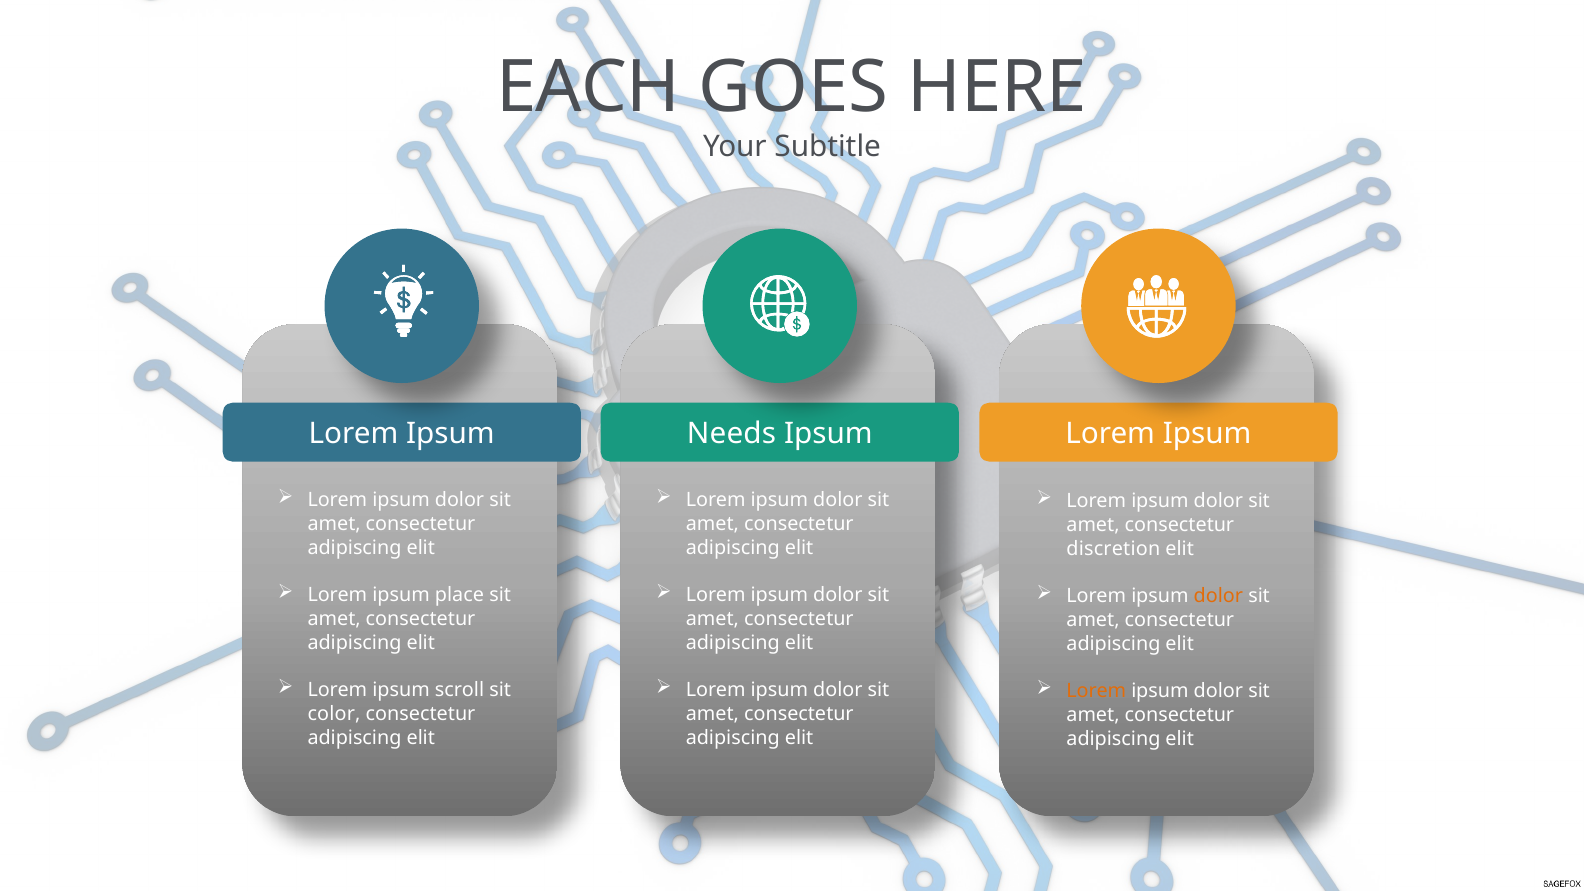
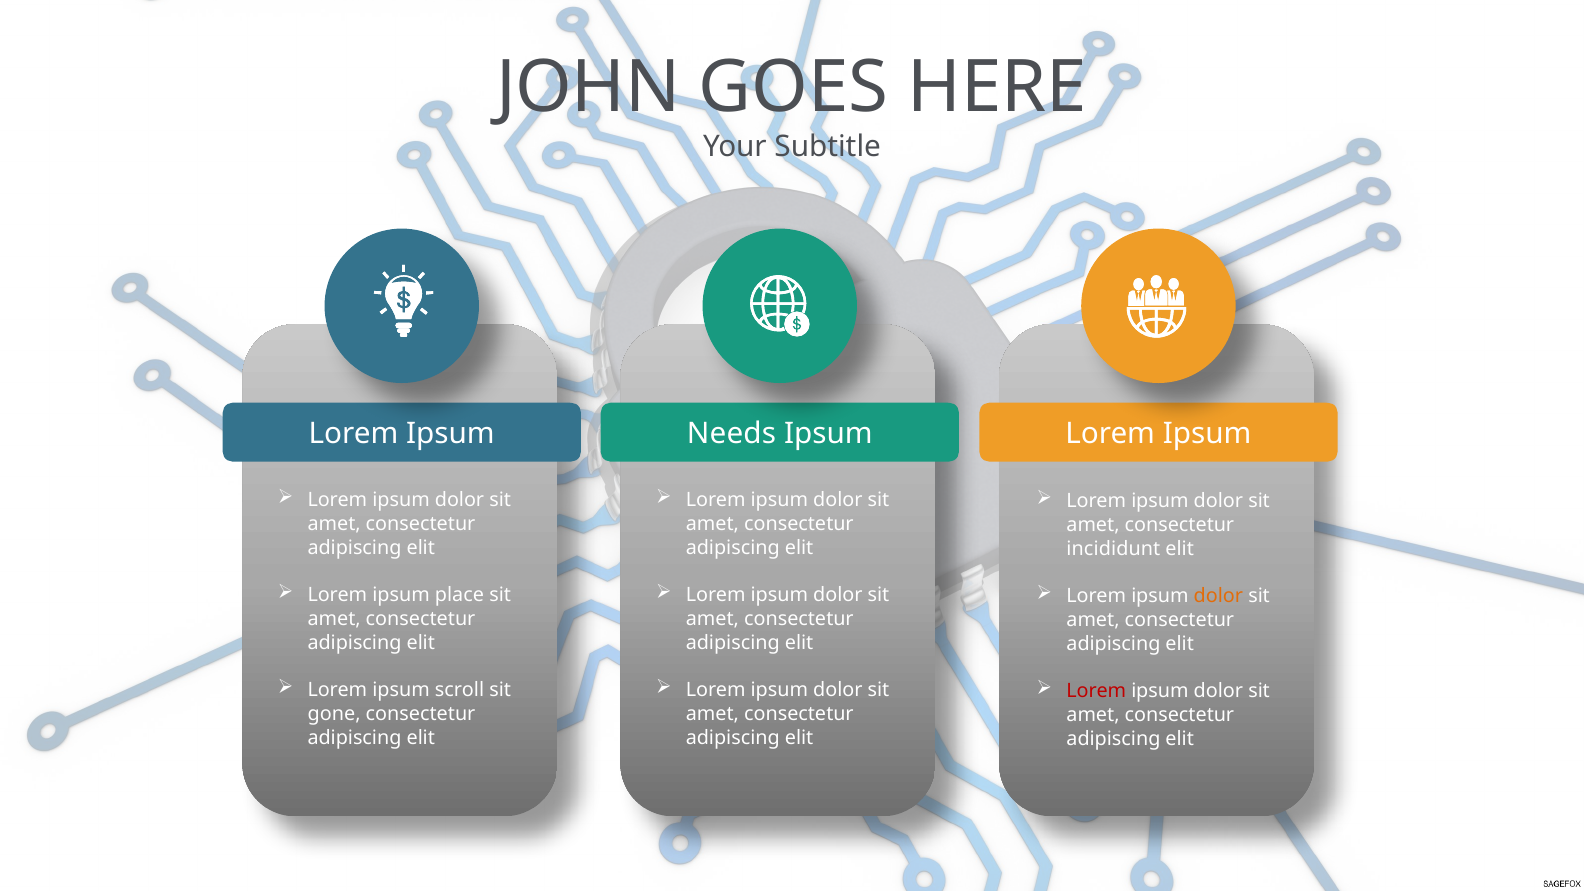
EACH: EACH -> JOHN (588, 88)
discretion: discretion -> incididunt (1113, 549)
Lorem colour: orange -> red (1096, 691)
color: color -> gone (334, 714)
